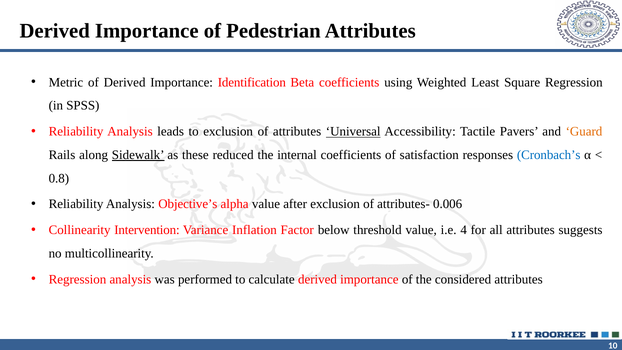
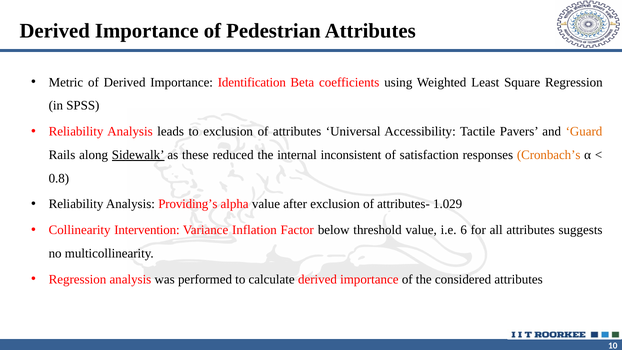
Universal underline: present -> none (353, 132)
internal coefficients: coefficients -> inconsistent (351, 155)
Cronbach’s colour: blue -> orange (549, 155)
Objective’s: Objective’s -> Providing’s (188, 204)
0.006: 0.006 -> 1.029 (448, 204)
4: 4 -> 6 (464, 230)
